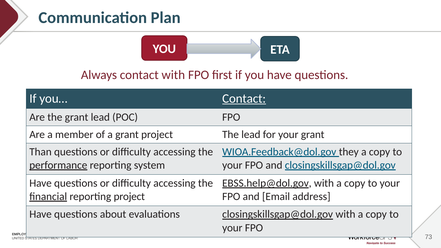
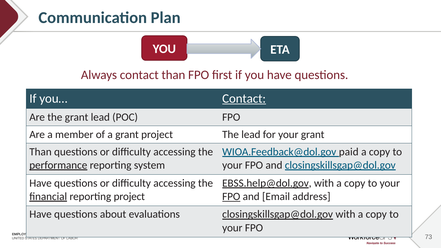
contact with: with -> than (173, 75)
they: they -> paid (349, 152)
FPO underline: none -> present (231, 197)
